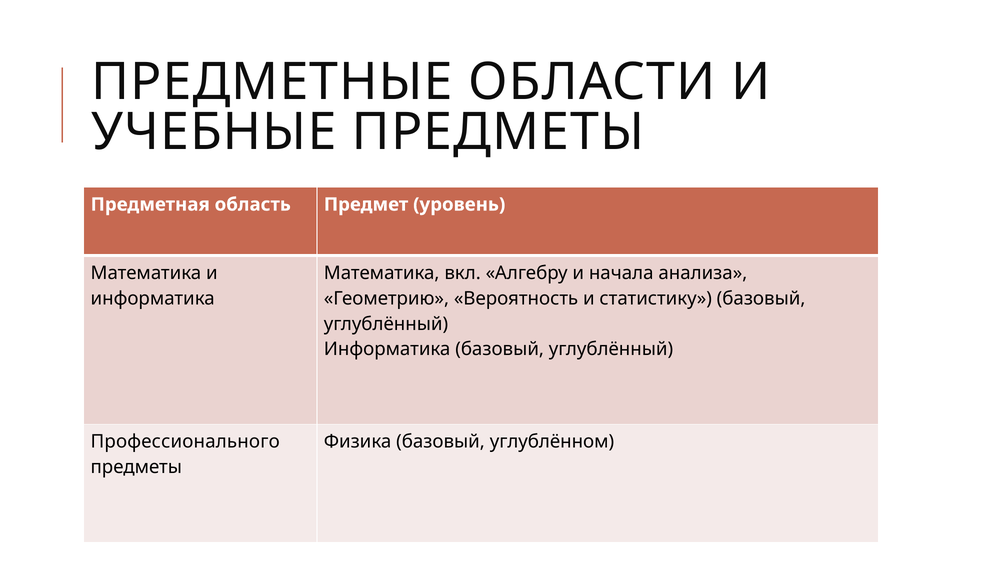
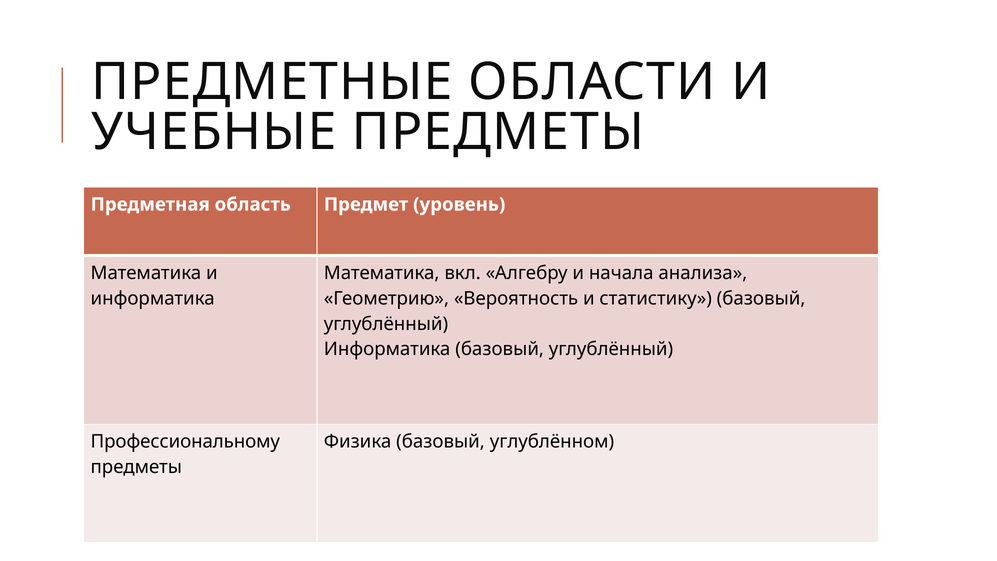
Профессионального: Профессионального -> Профессиональному (185, 442)
